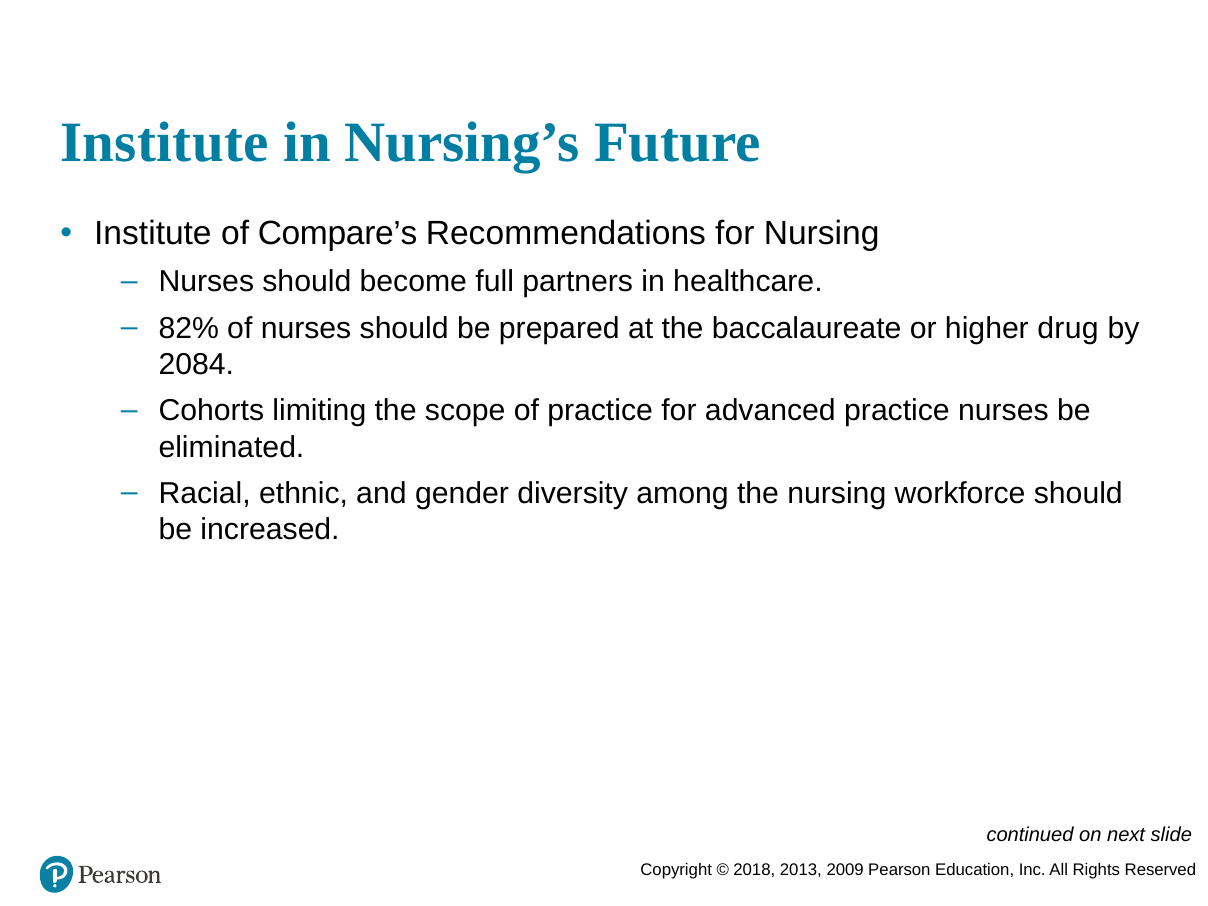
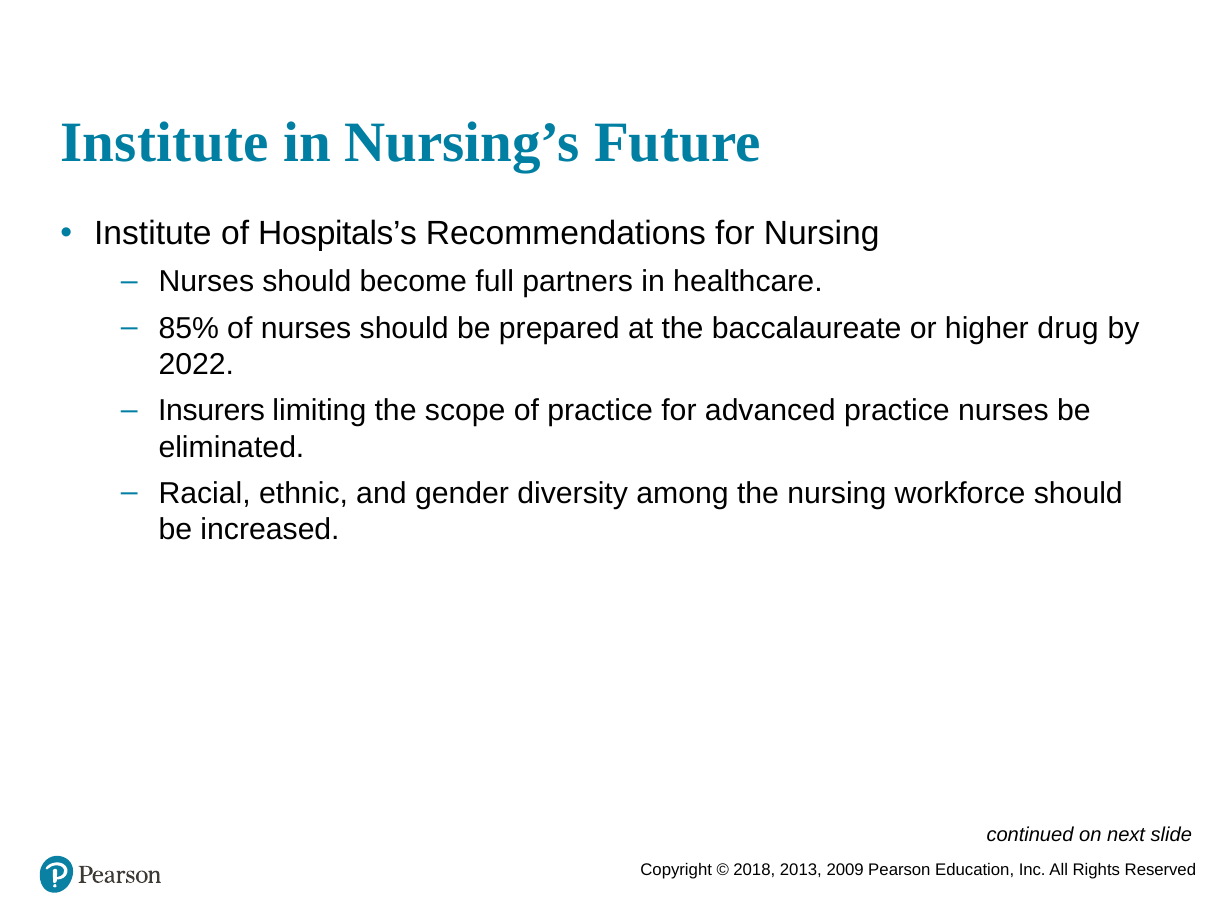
Compare’s: Compare’s -> Hospitals’s (338, 234)
82%: 82% -> 85% (189, 328)
2084: 2084 -> 2022 (196, 365)
Cohorts: Cohorts -> Insurers (212, 411)
